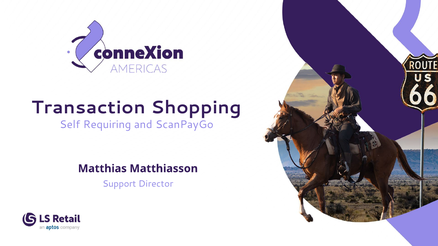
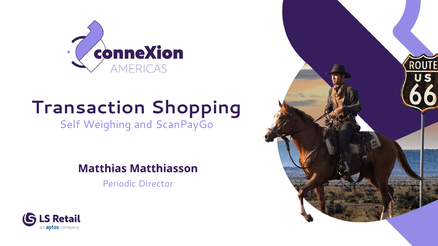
Requiring: Requiring -> Weighing (107, 125)
Support: Support -> Periodic (119, 184)
